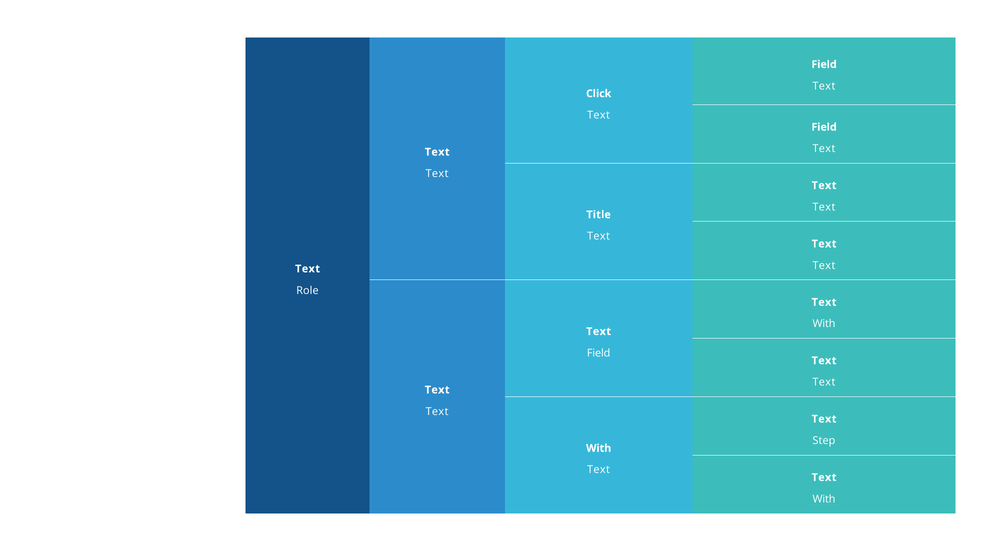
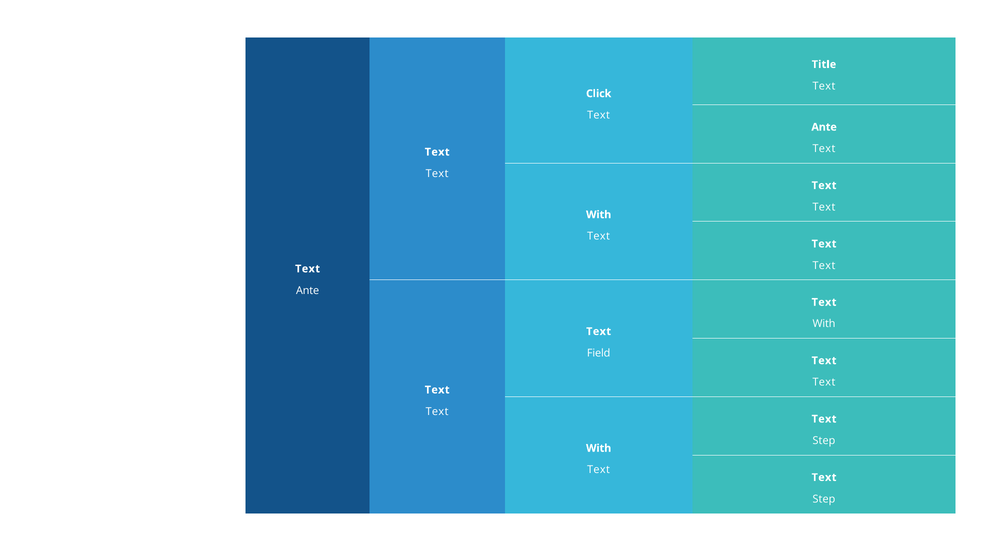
Field: Field -> Title (824, 64)
Field: Field -> Ante (824, 127)
Title: Title -> With (599, 215)
Role: Role -> Ante (308, 290)
With: With -> Step (824, 499)
